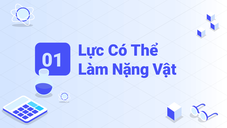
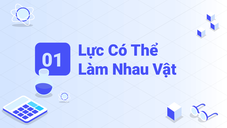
Nặng: Nặng -> Nhau (131, 69)
